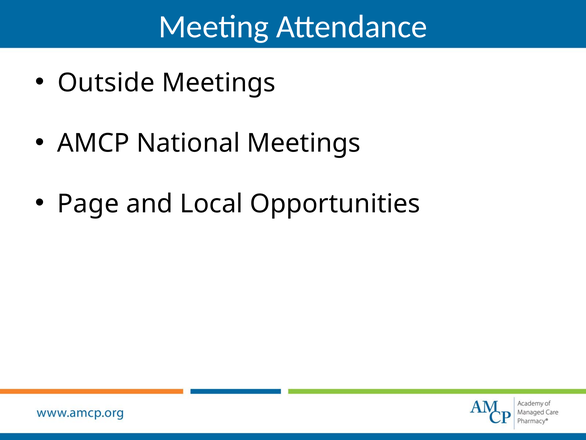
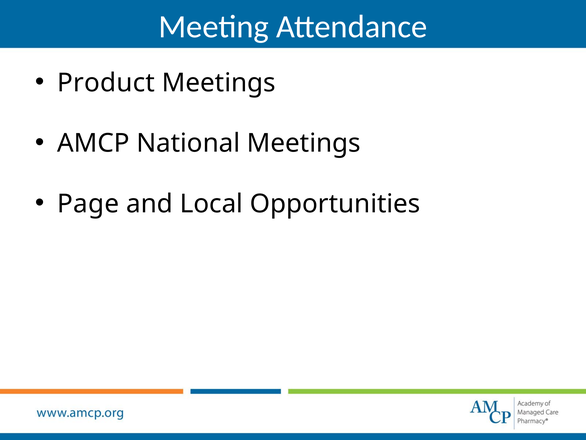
Outside: Outside -> Product (106, 83)
